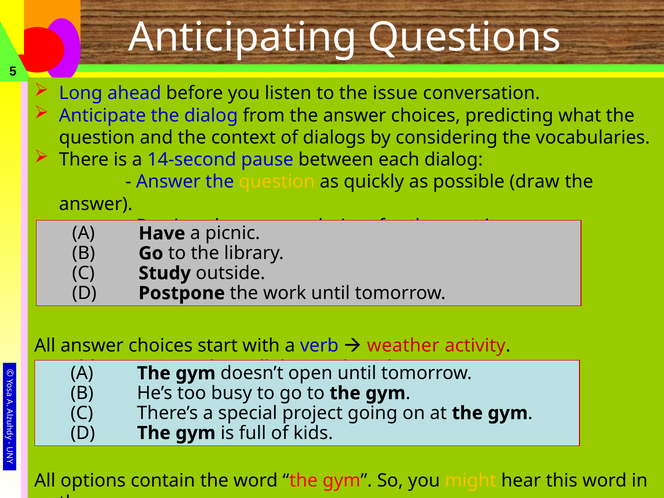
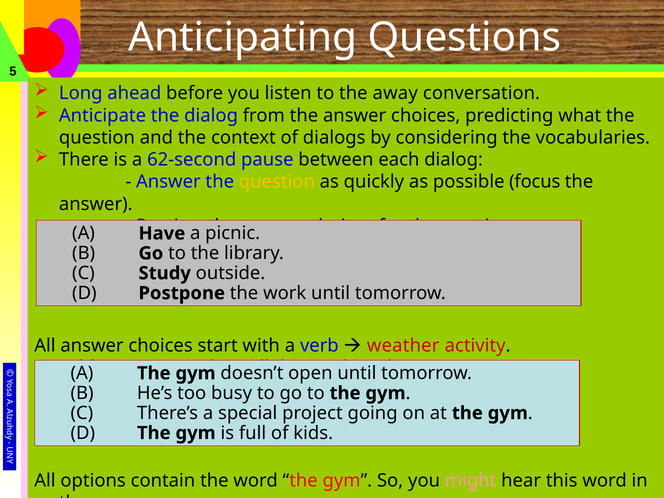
issue: issue -> away (395, 93)
14-second: 14-second -> 62-second (192, 160)
possible draw: draw -> focus (535, 182)
might colour: yellow -> pink (471, 481)
